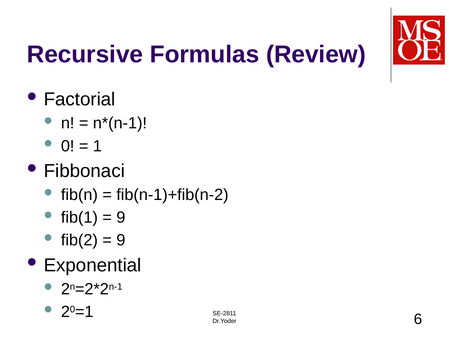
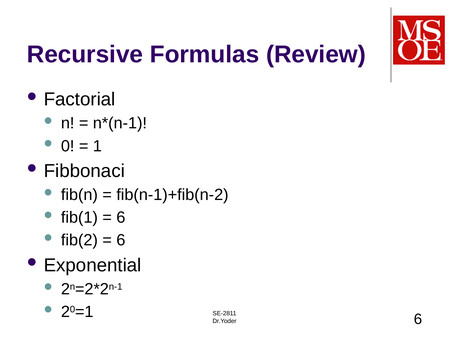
9: 9 -> 6 (121, 217)
9: 9 -> 6 (121, 240)
